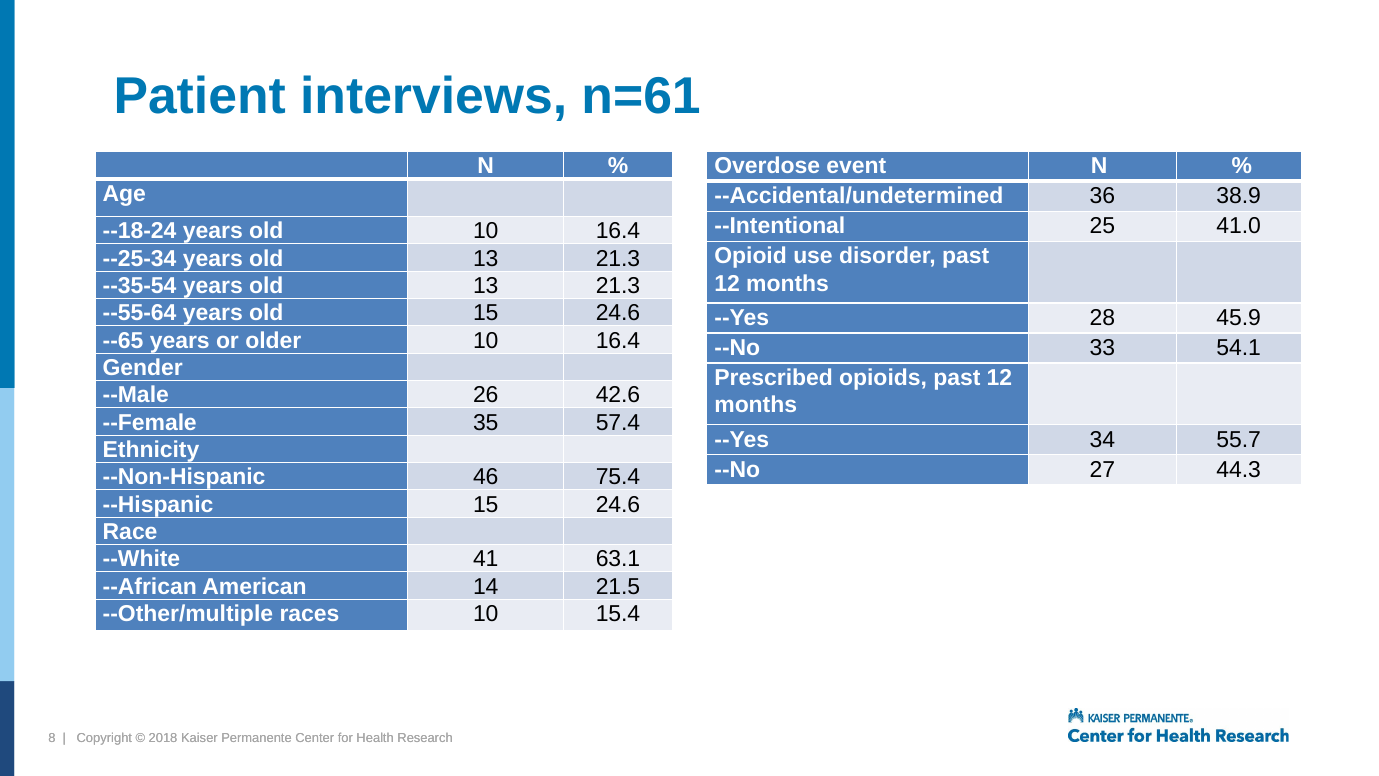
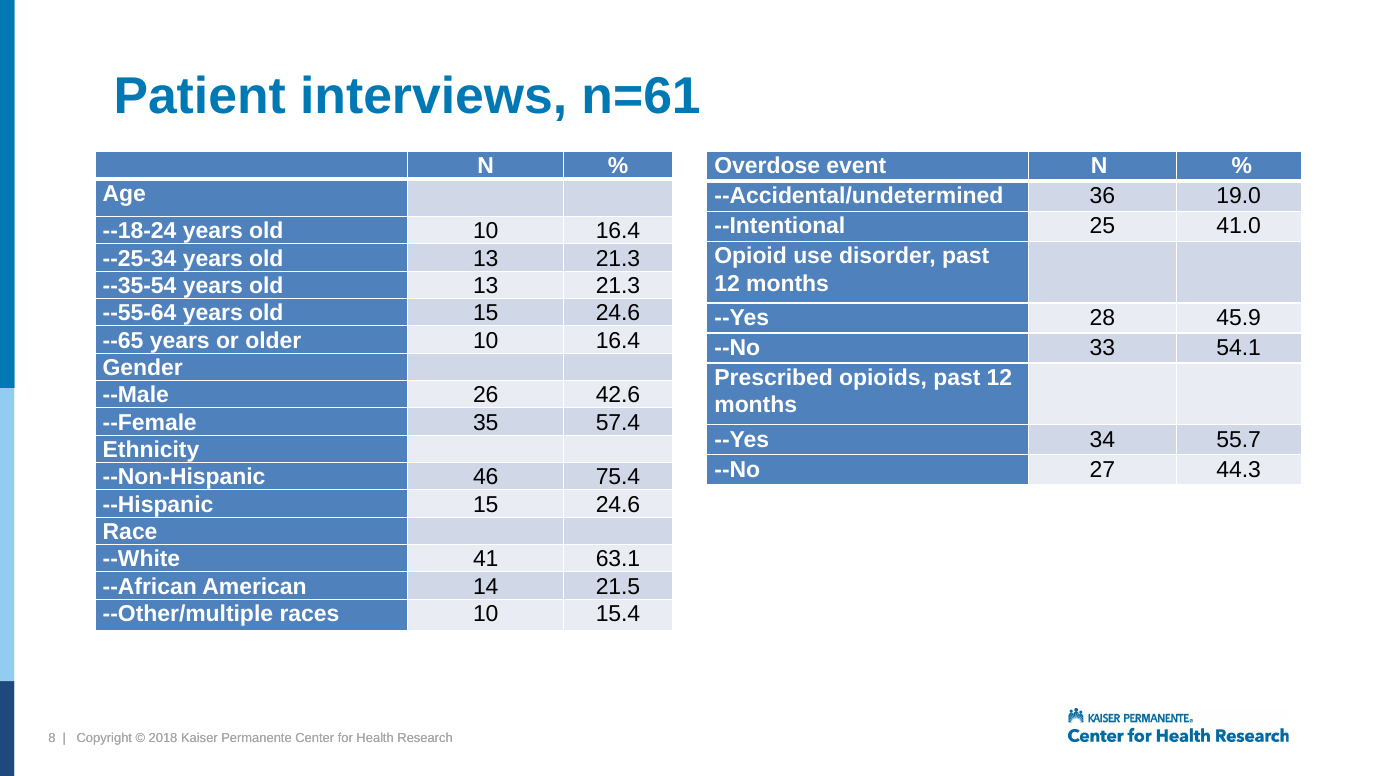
38.9: 38.9 -> 19.0 (1239, 196)
